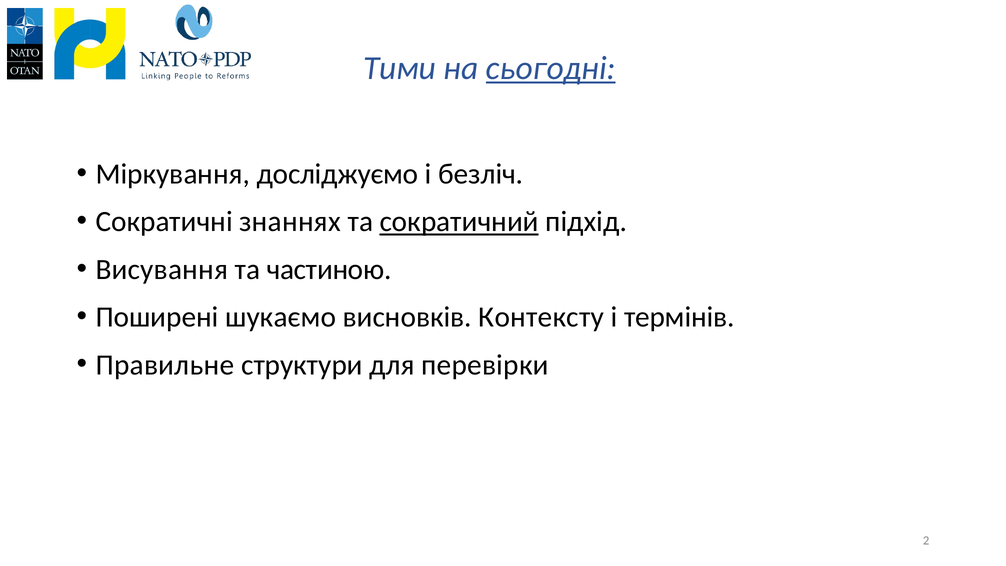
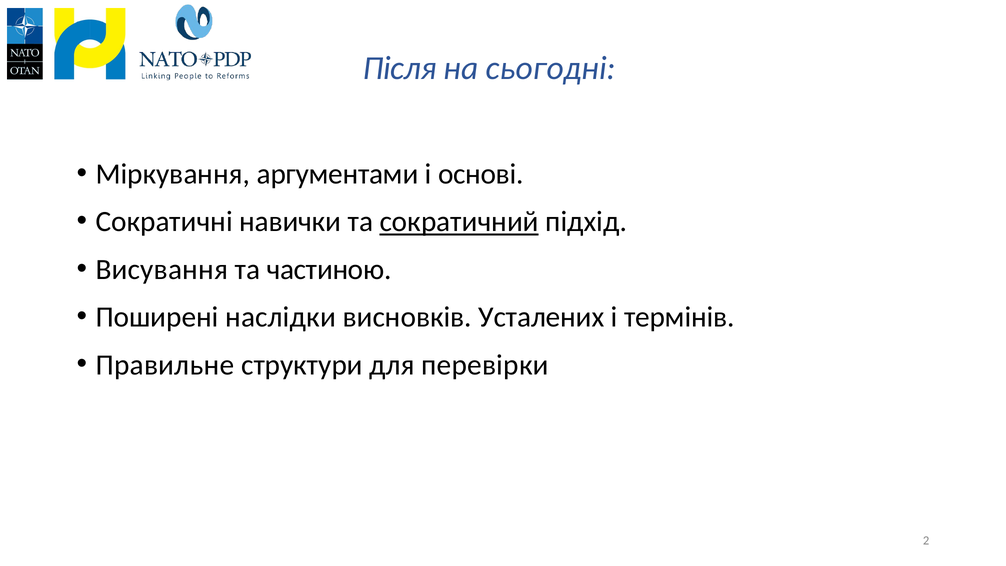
Тими: Тими -> Після (400, 68)
сьогодні underline: present -> none (551, 68)
досліджуємо: досліджуємо -> аргументами (338, 174)
безліч: безліч -> основі (481, 174)
знаннях: знаннях -> навички (290, 222)
шукаємо: шукаємо -> наслідки (281, 317)
Контексту: Контексту -> Усталених (541, 317)
